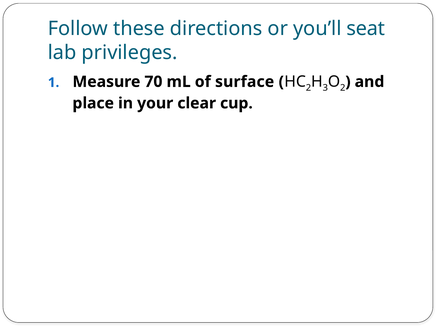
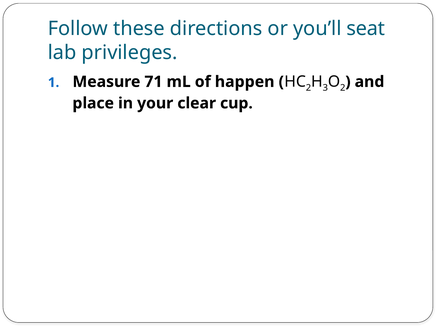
70: 70 -> 71 (153, 82)
surface: surface -> happen (245, 82)
